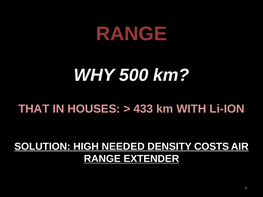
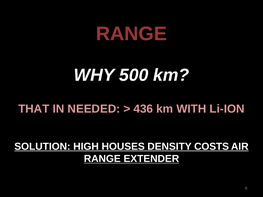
HOUSES: HOUSES -> NEEDED (94, 109)
433: 433 -> 436 (143, 109)
NEEDED: NEEDED -> HOUSES (123, 147)
